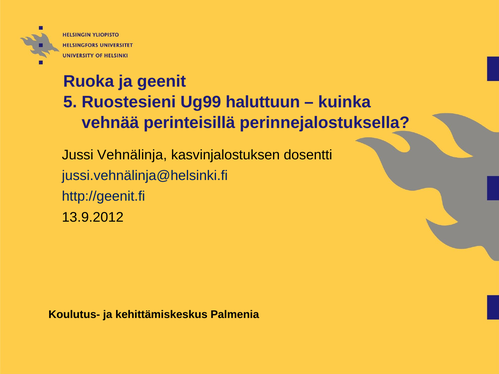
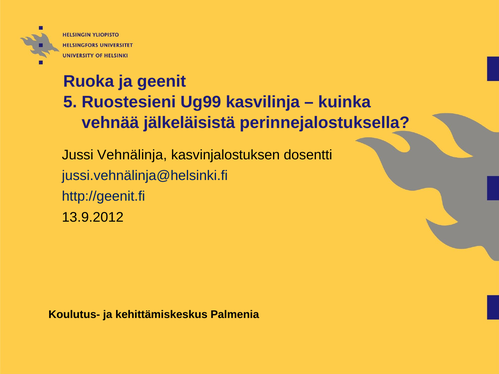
haluttuun: haluttuun -> kasvilinja (263, 102)
perinteisillä: perinteisillä -> jälkeläisistä (189, 123)
